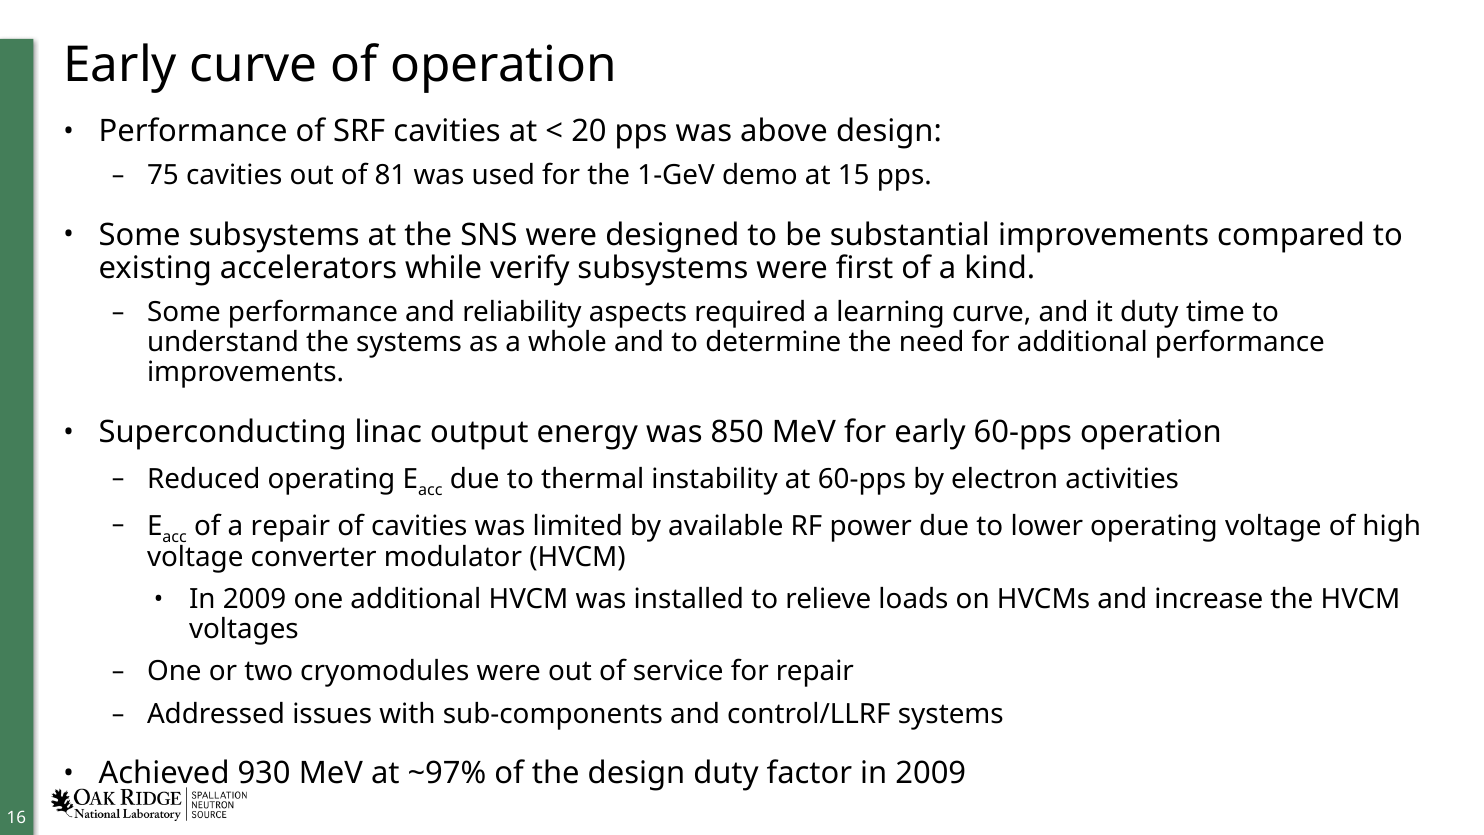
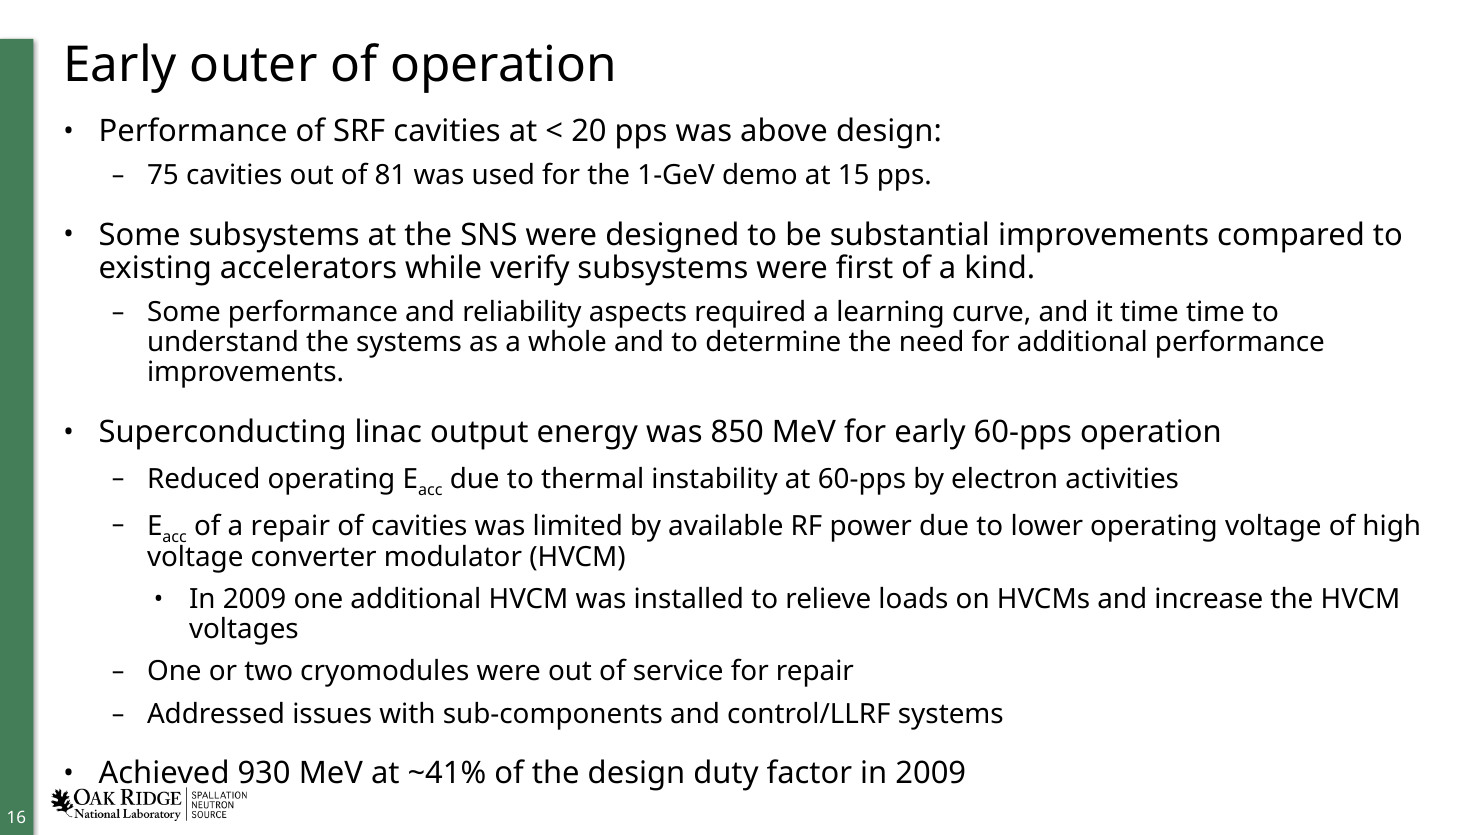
Early curve: curve -> outer (254, 65)
it duty: duty -> time (1149, 312)
~97%: ~97% -> ~41% (447, 773)
